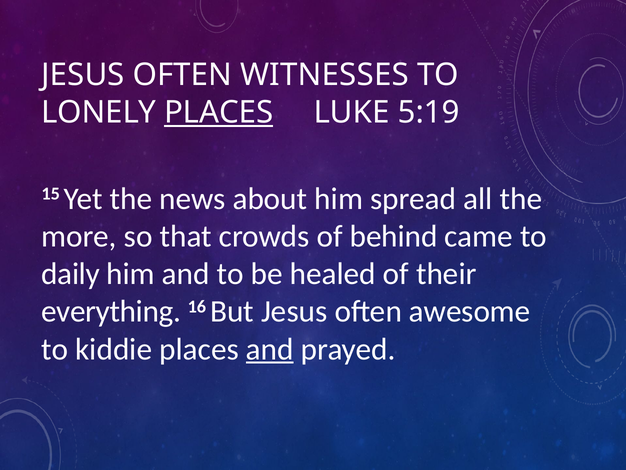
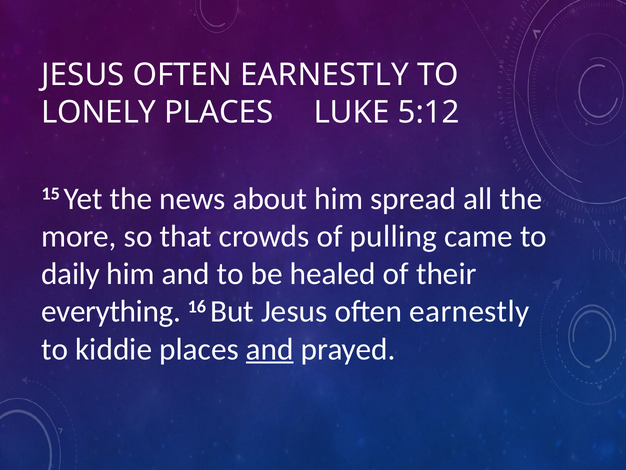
WITNESSES: WITNESSES -> EARNESTLY (324, 75)
PLACES underline: present -> none (219, 113)
5:19: 5:19 -> 5:12 (429, 113)
behind: behind -> pulling (393, 236)
But Jesus often awesome: awesome -> earnestly (469, 311)
